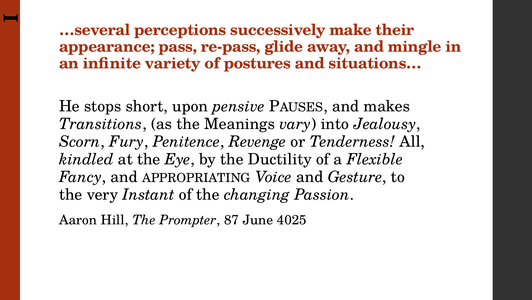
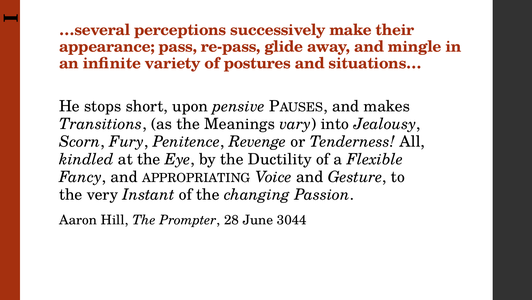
87: 87 -> 28 (231, 220)
4025: 4025 -> 3044 (292, 220)
